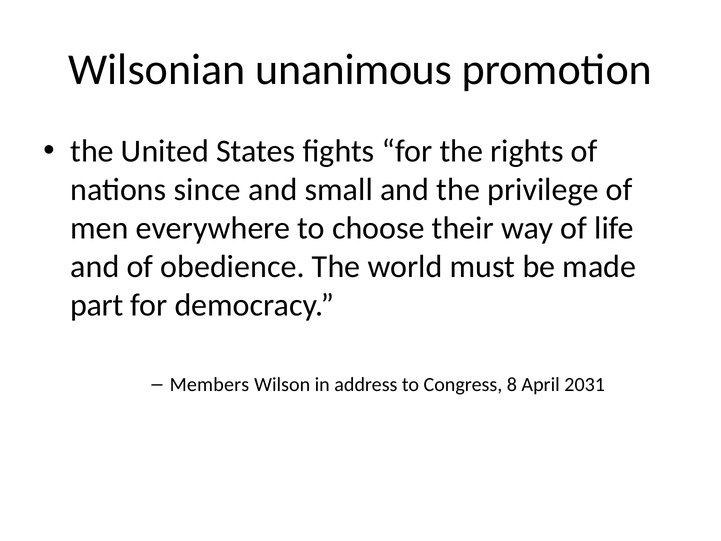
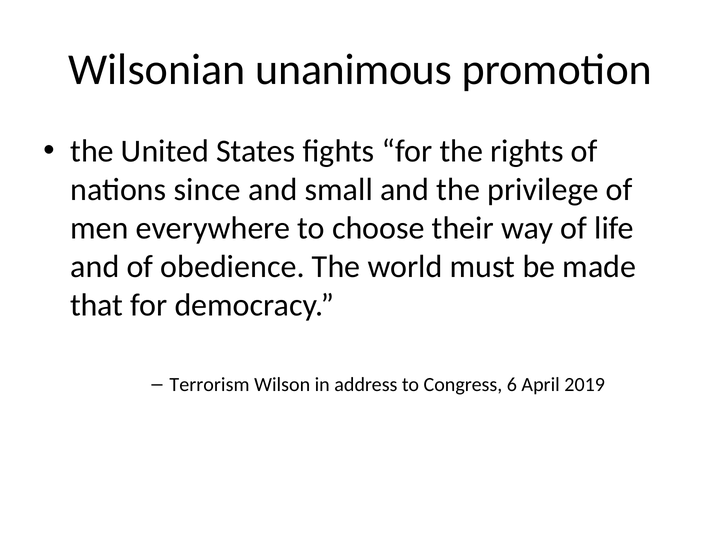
part: part -> that (97, 305)
Members: Members -> Terrorism (209, 384)
8: 8 -> 6 (512, 384)
2031: 2031 -> 2019 (585, 384)
